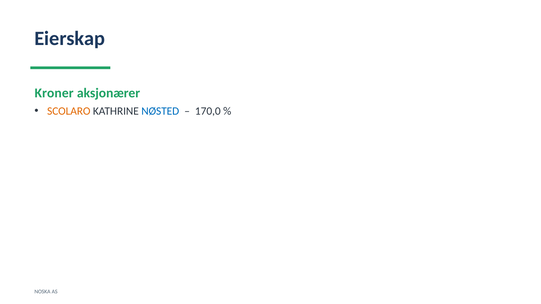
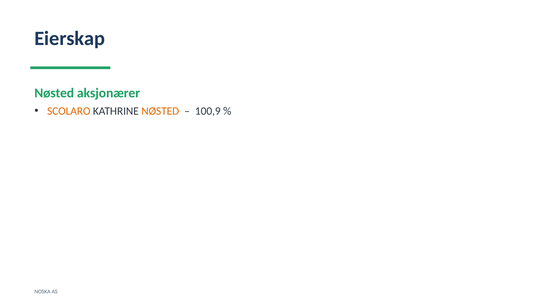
Kroner: Kroner -> Nøsted (54, 93)
NØSTED colour: blue -> orange (160, 111)
170,0: 170,0 -> 100,9 (208, 111)
